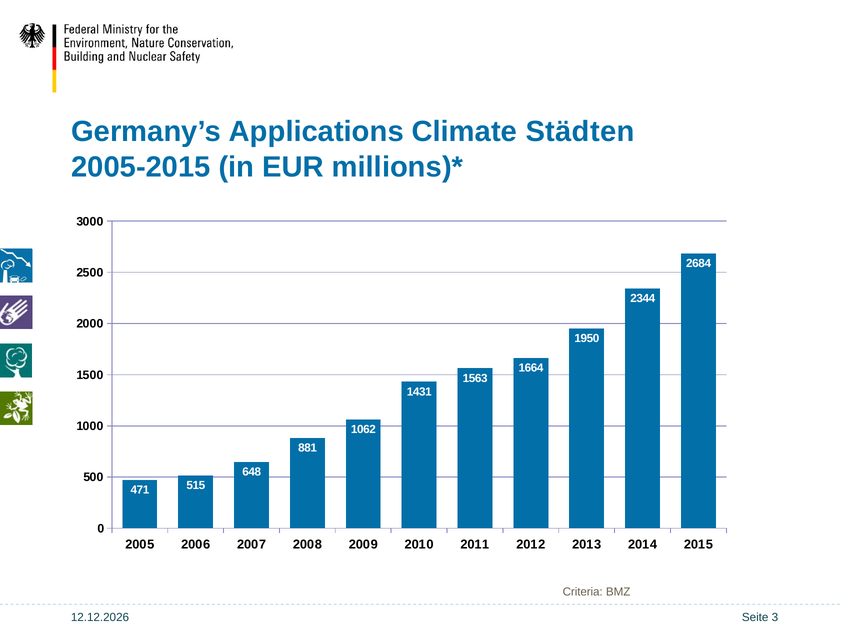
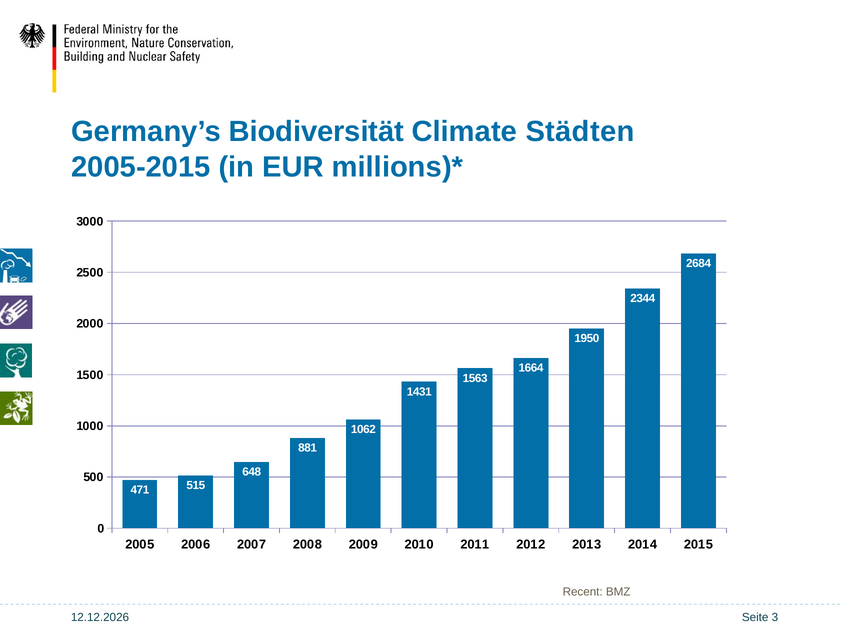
Applications: Applications -> Biodiversität (316, 132)
Criteria: Criteria -> Recent (583, 592)
